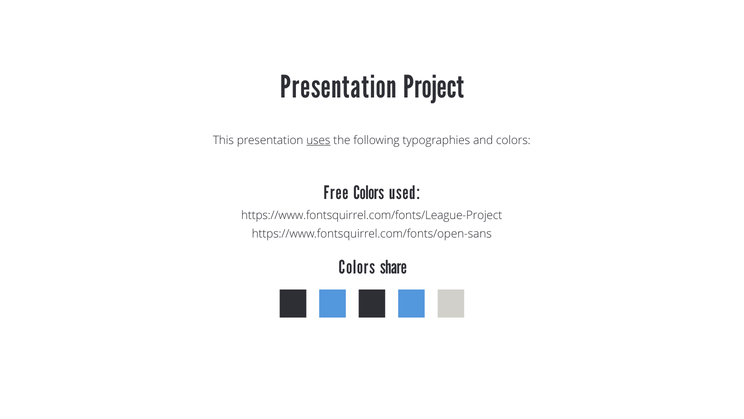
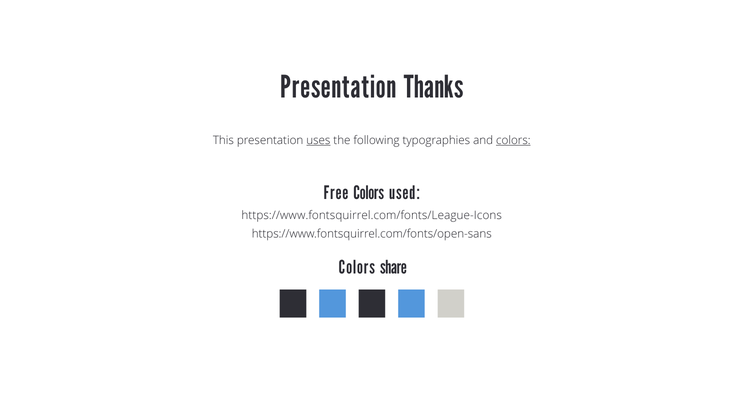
Project: Project -> Thanks (434, 87)
colors underline: none -> present (513, 140)
https://www.fontsquirrel.com/fonts/League-Project: https://www.fontsquirrel.com/fonts/League-Project -> https://www.fontsquirrel.com/fonts/League-Icons (372, 215)
